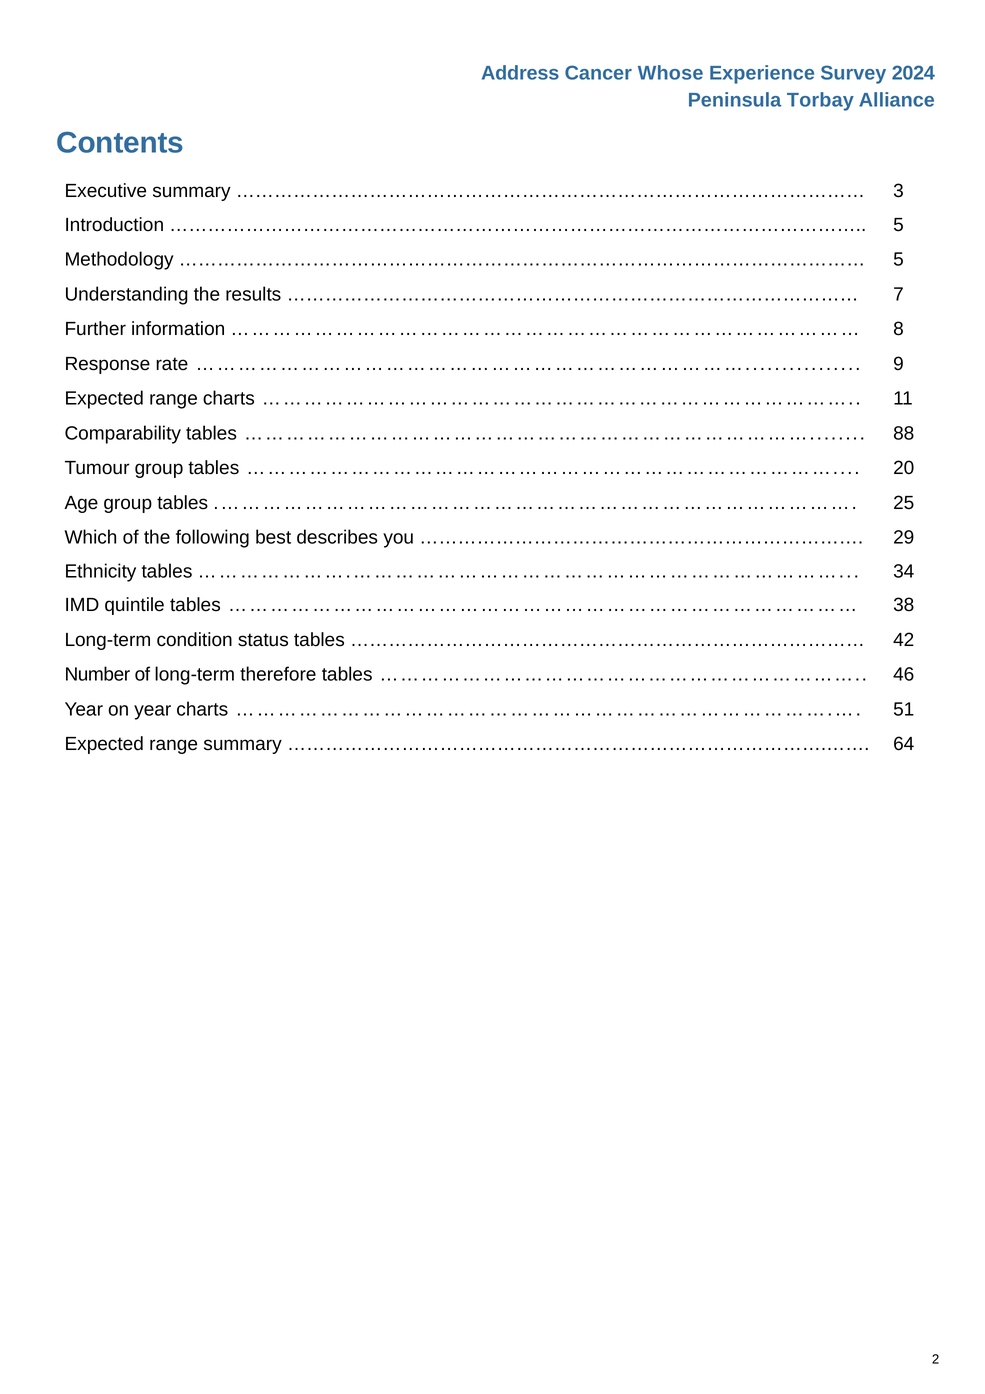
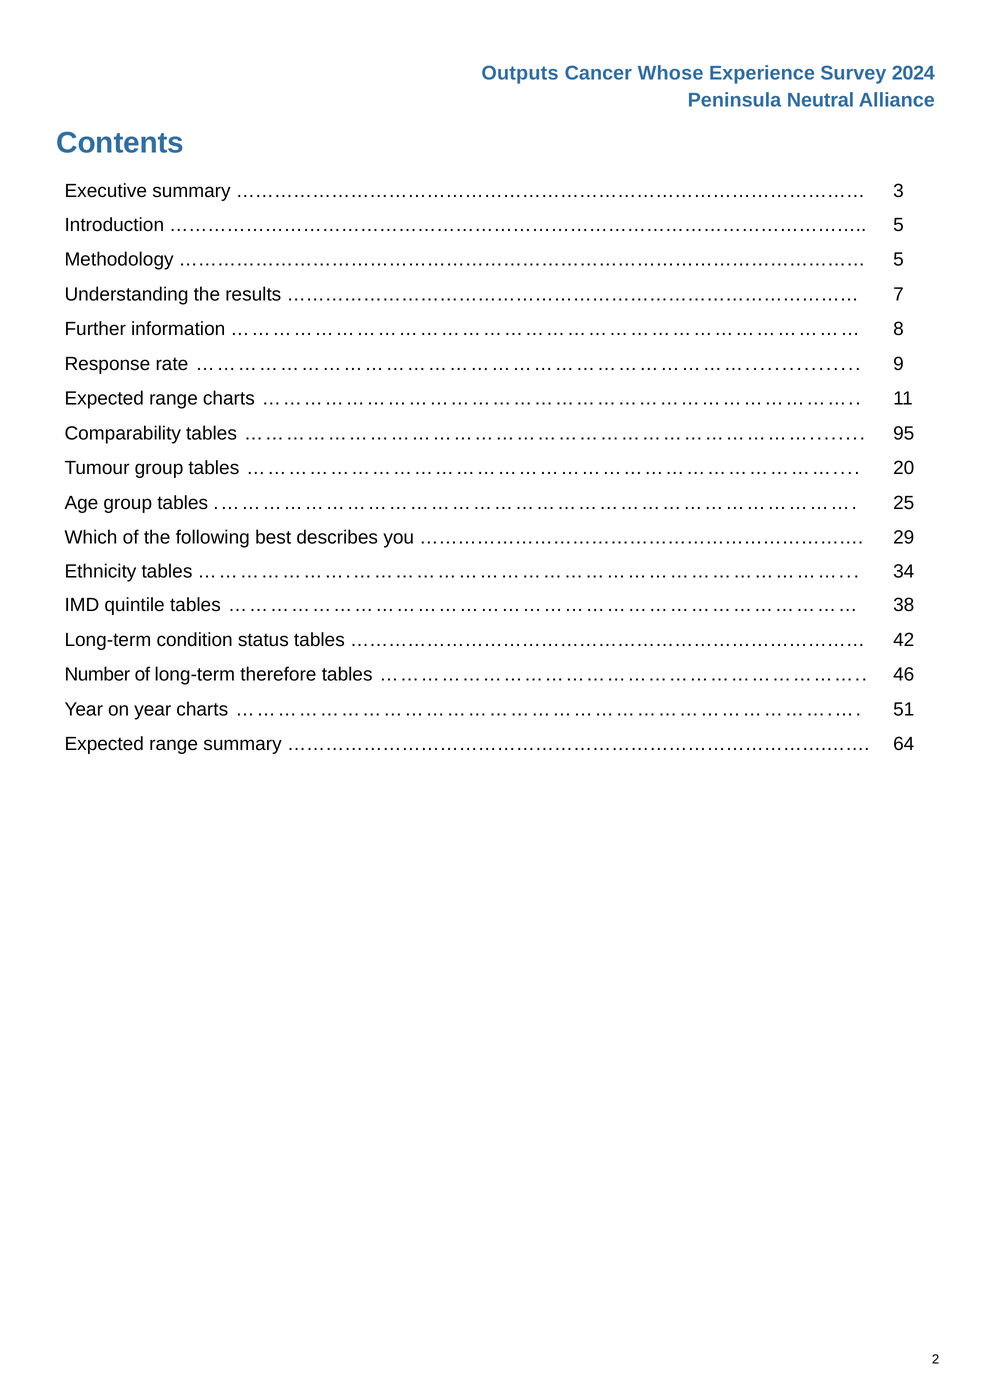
Address: Address -> Outputs (520, 73)
Torbay: Torbay -> Neutral (821, 100)
88: 88 -> 95 (904, 433)
